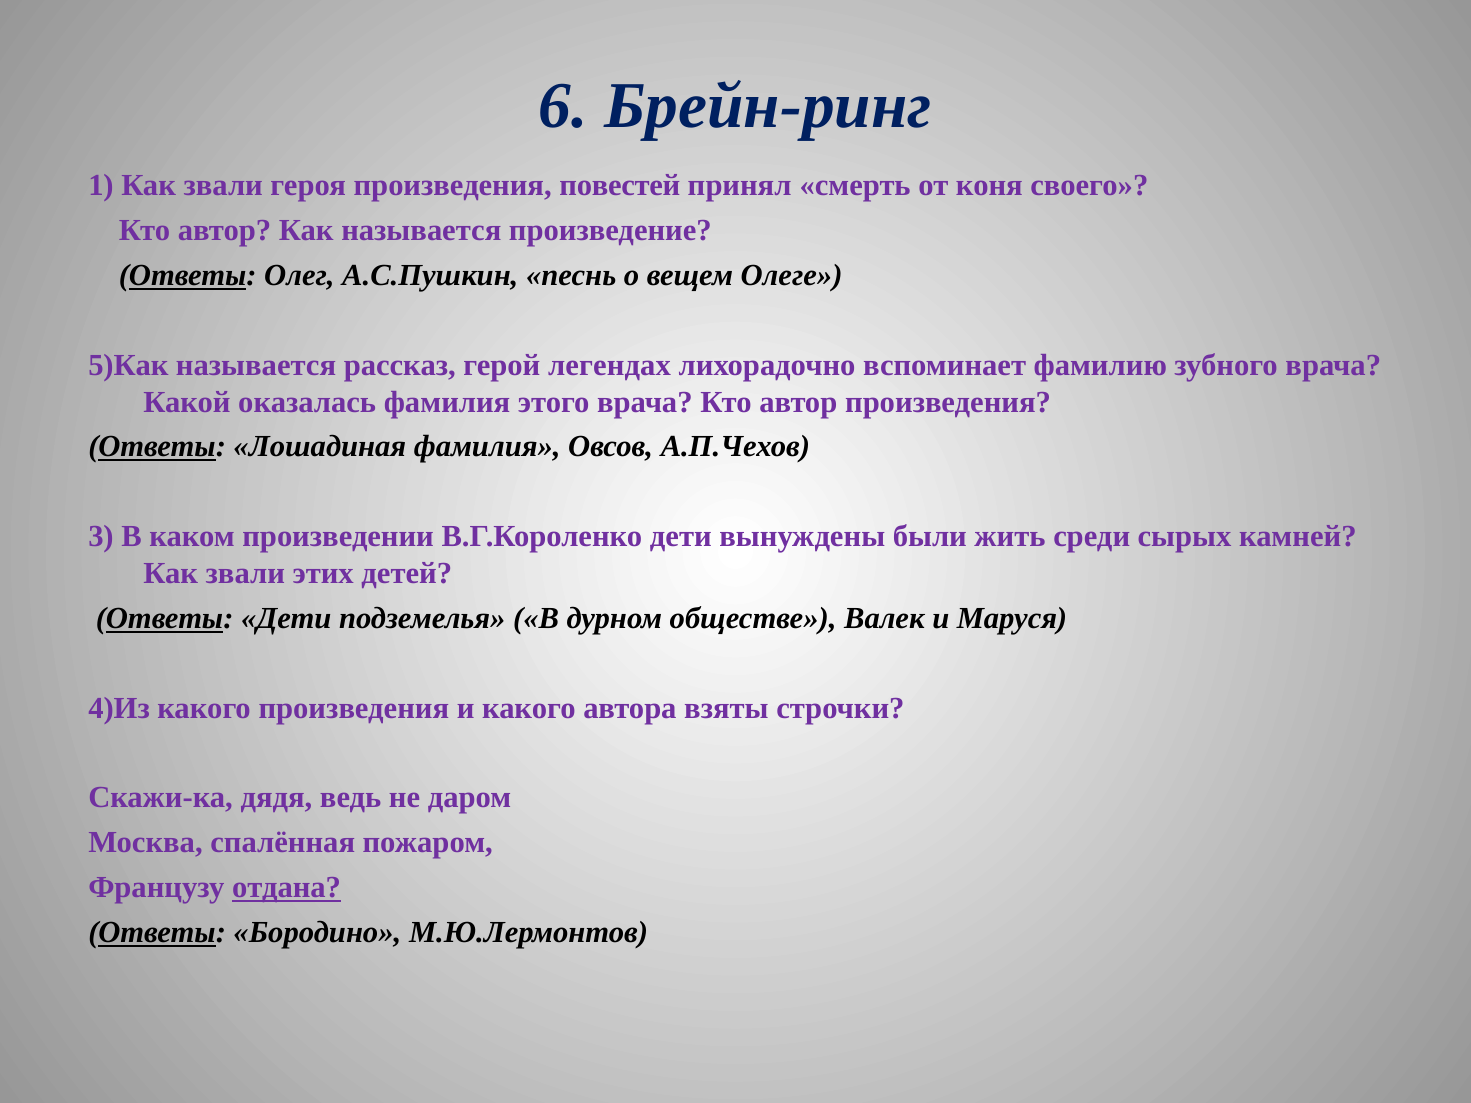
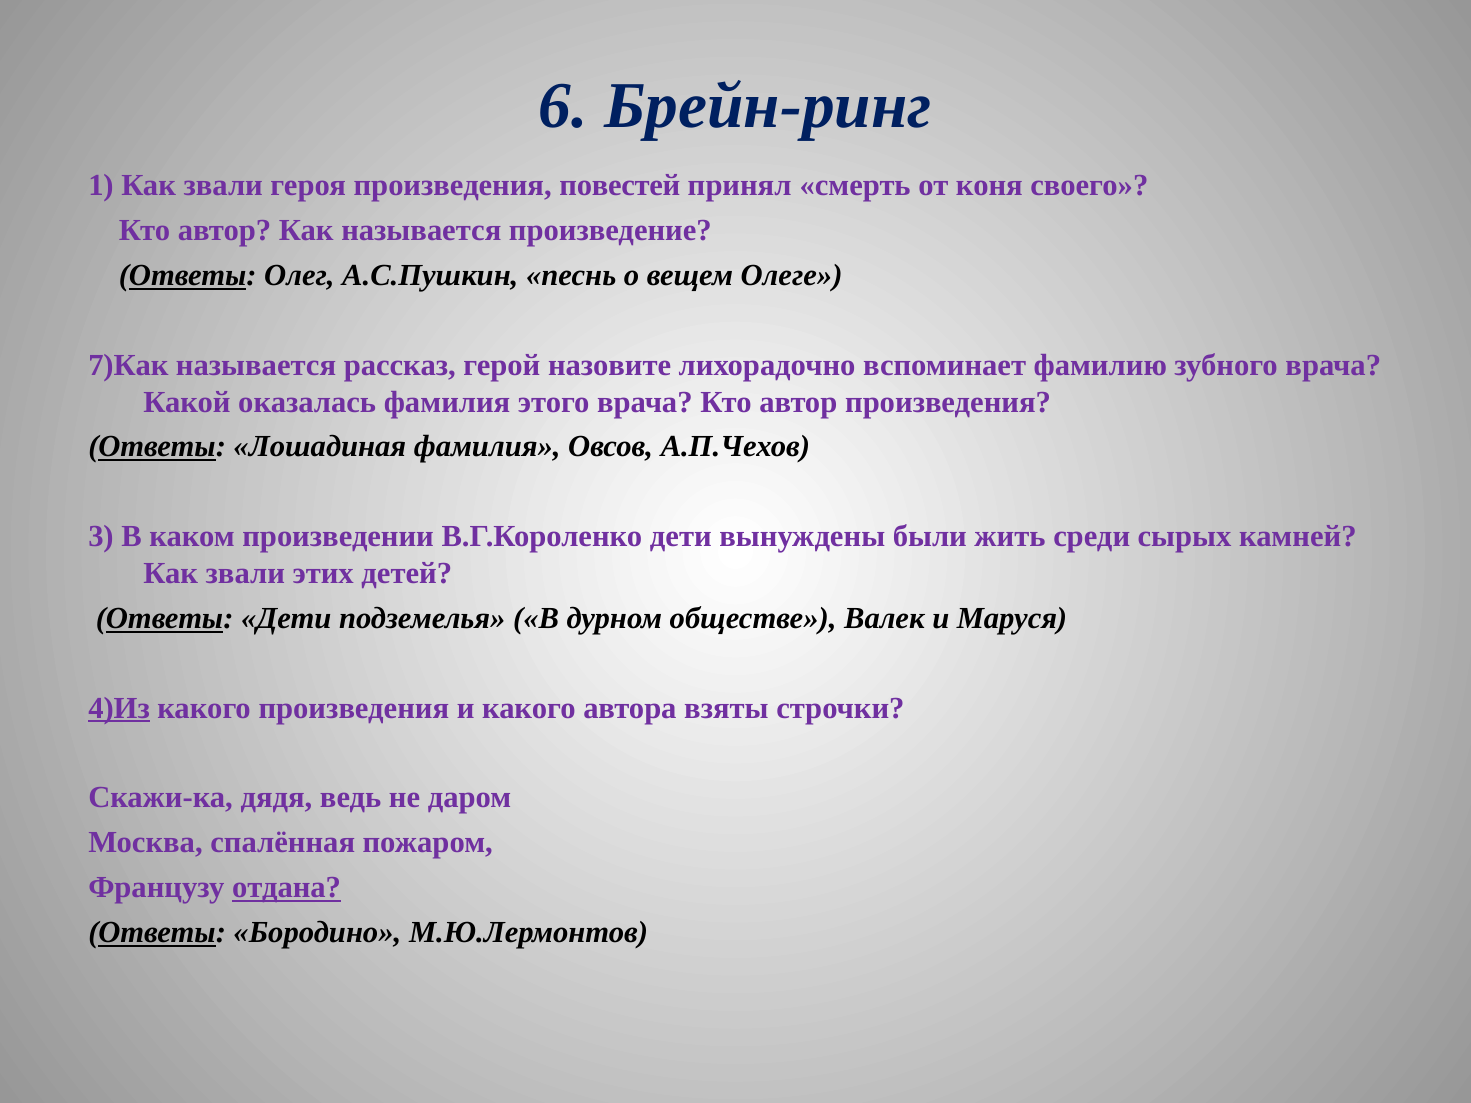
5)Как: 5)Как -> 7)Как (128, 365)
легендах: легендах -> назовите (610, 365)
4)Из underline: none -> present (119, 708)
